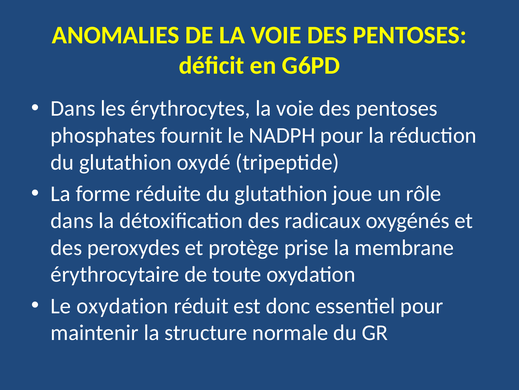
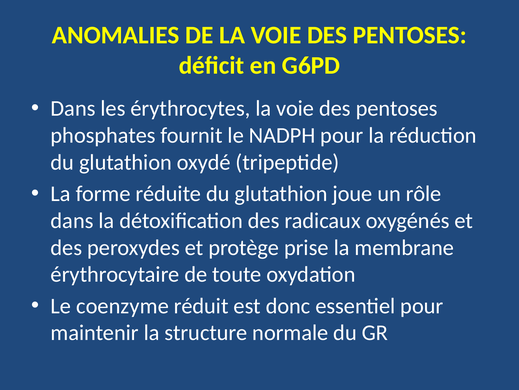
Le oxydation: oxydation -> coenzyme (123, 305)
